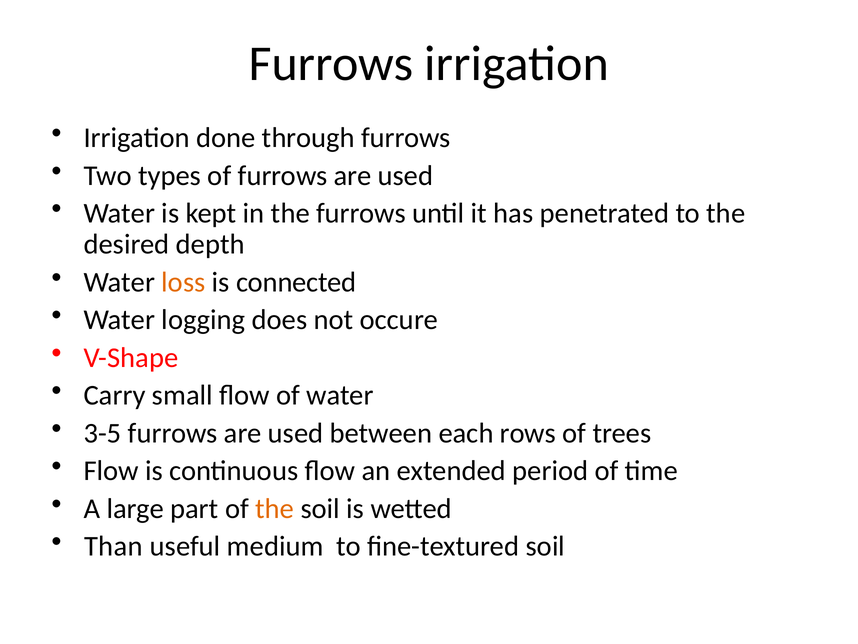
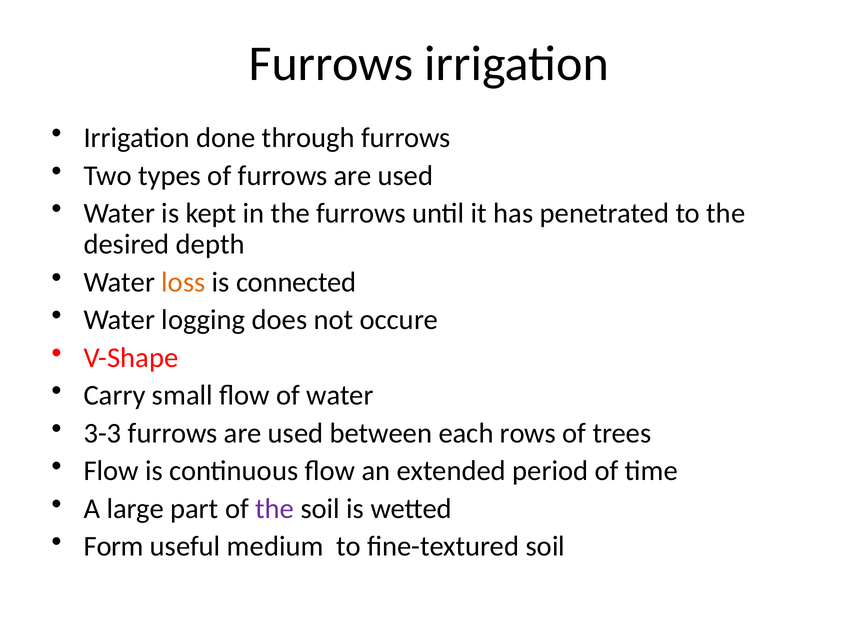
3-5: 3-5 -> 3-3 (103, 433)
the colour: orange -> purple (275, 508)
Than: Than -> Form (114, 546)
